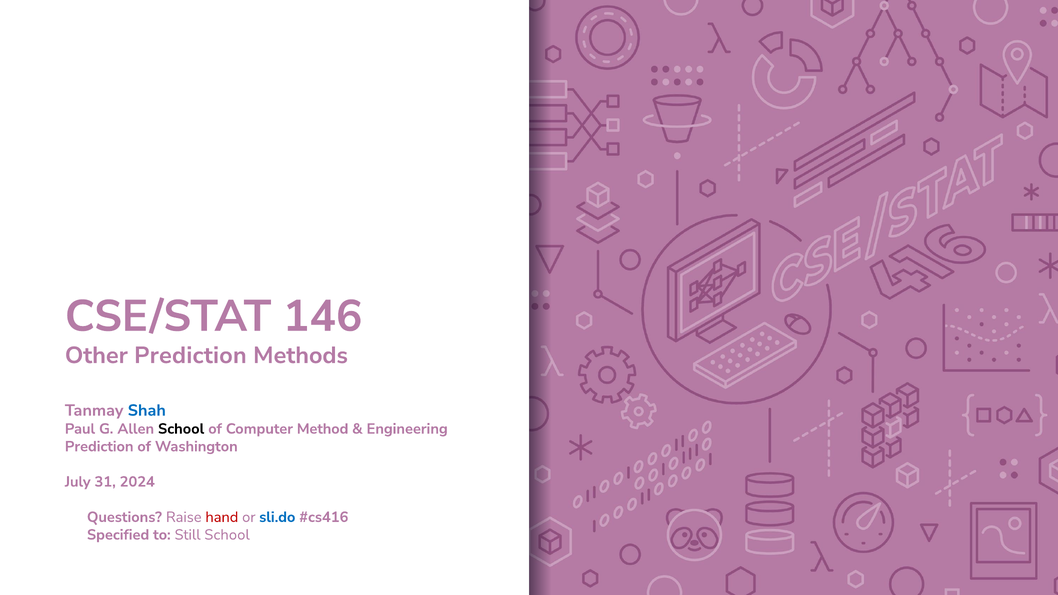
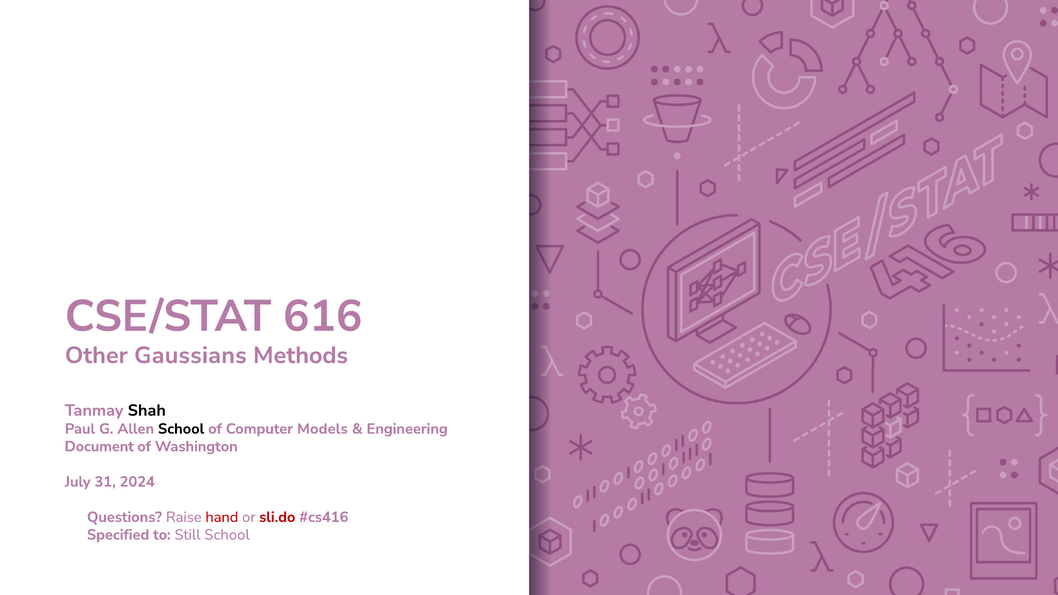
146: 146 -> 616 (323, 316)
Other Prediction: Prediction -> Gaussians (190, 355)
Shah colour: blue -> black (147, 410)
Method: Method -> Models (322, 429)
Prediction: Prediction -> Document (99, 447)
sli.do colour: blue -> red (277, 517)
